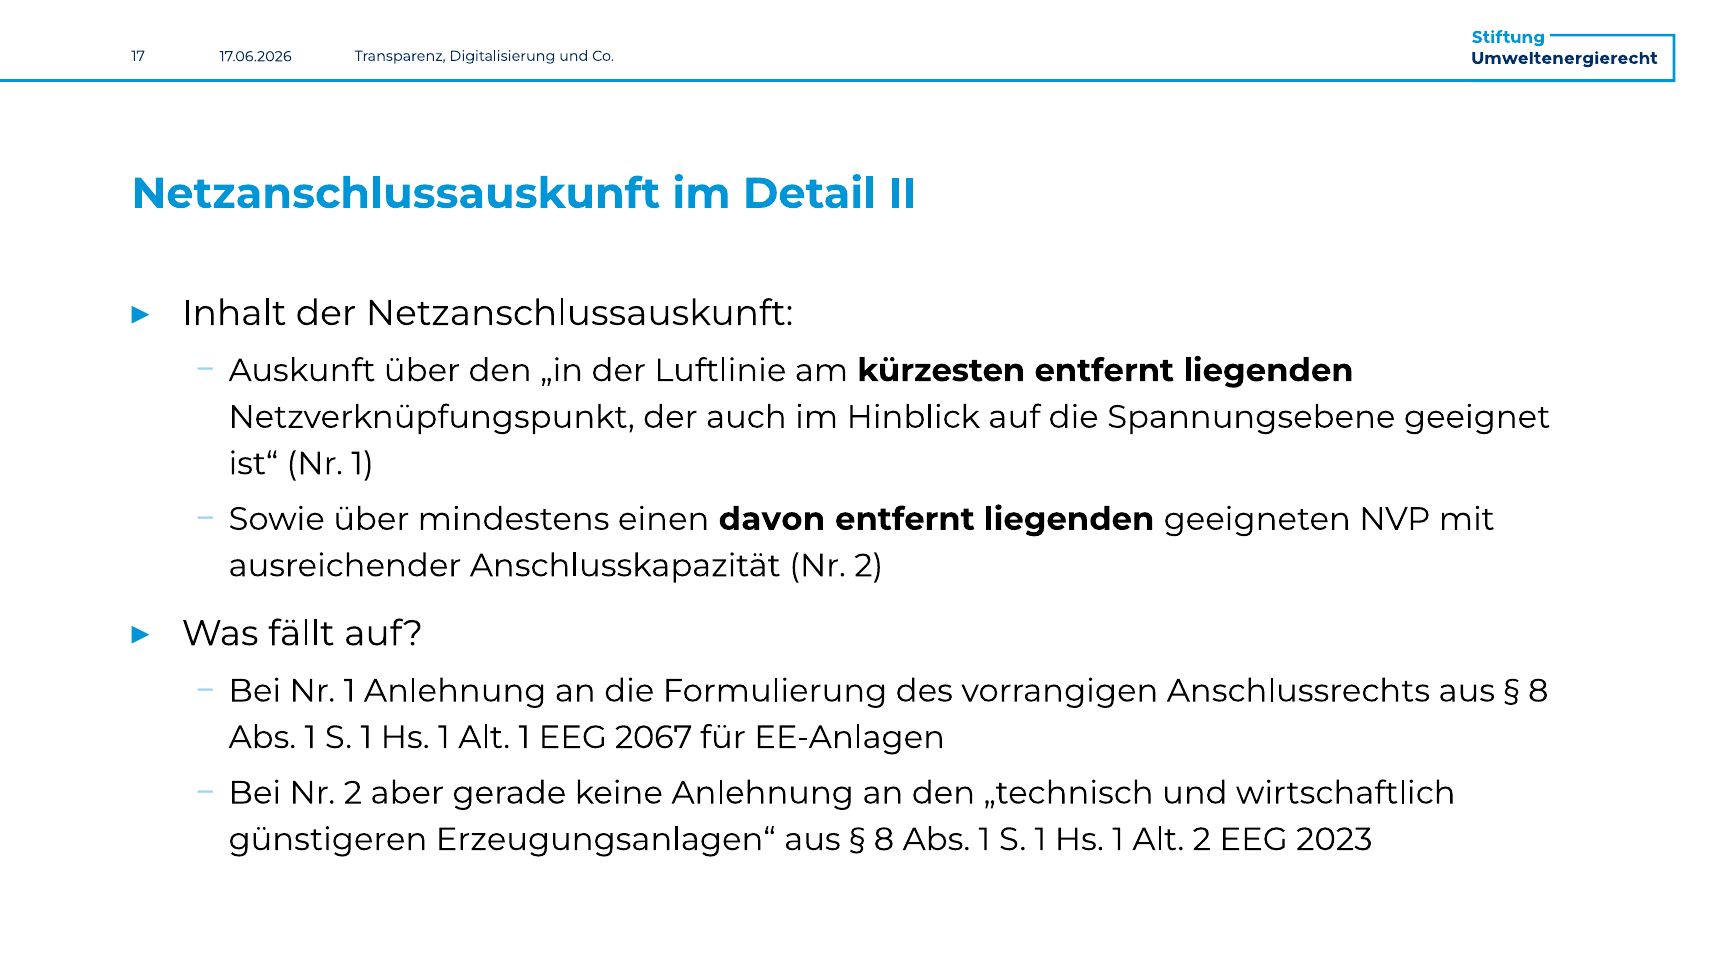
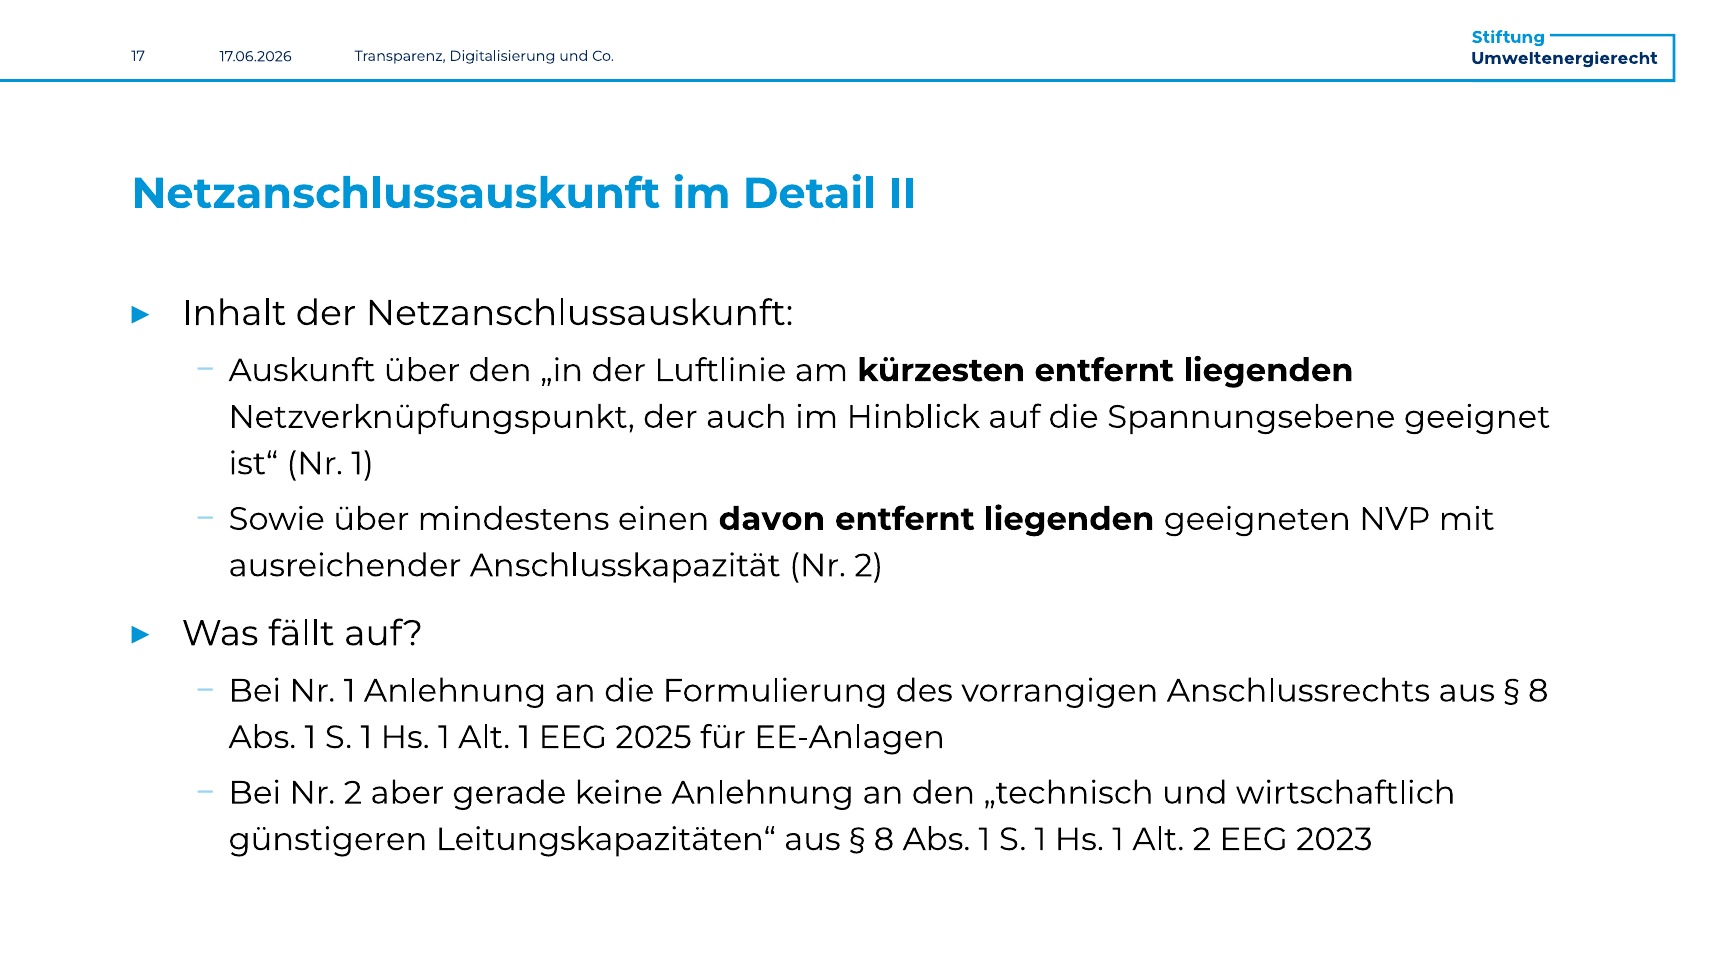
2067: 2067 -> 2025 (654, 738)
Erzeugungsanlagen“: Erzeugungsanlagen“ -> Leitungskapazitäten“ (606, 840)
